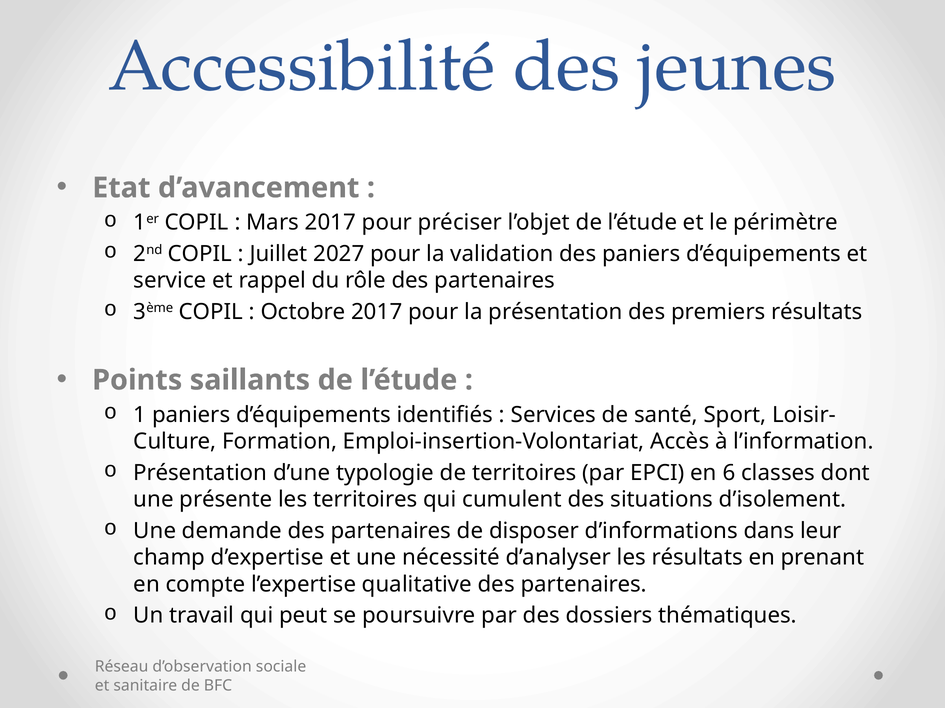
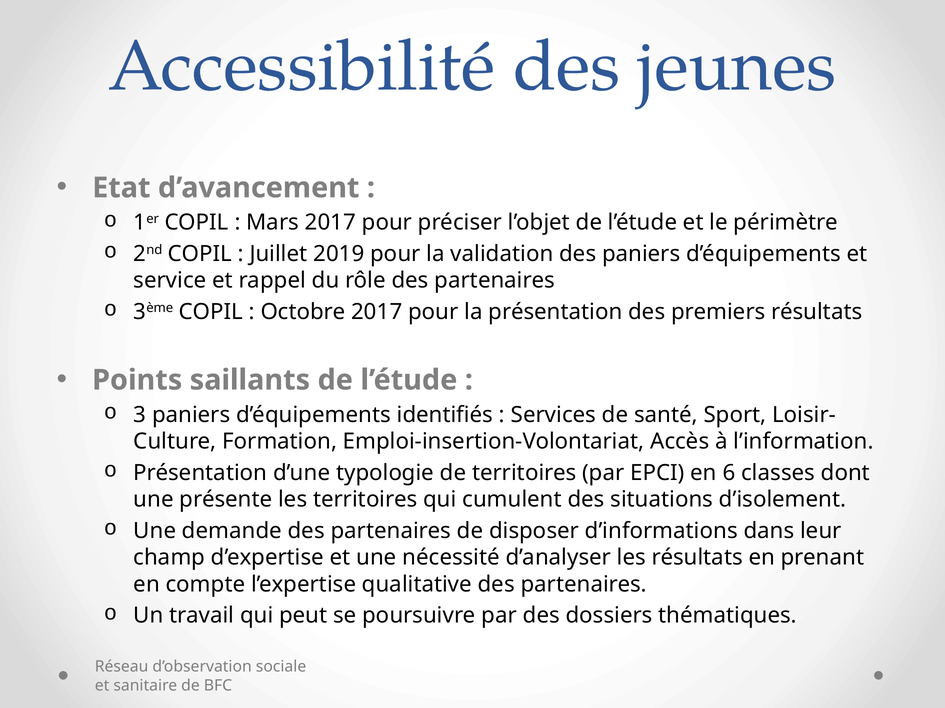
2027: 2027 -> 2019 (339, 254)
1: 1 -> 3 (140, 415)
